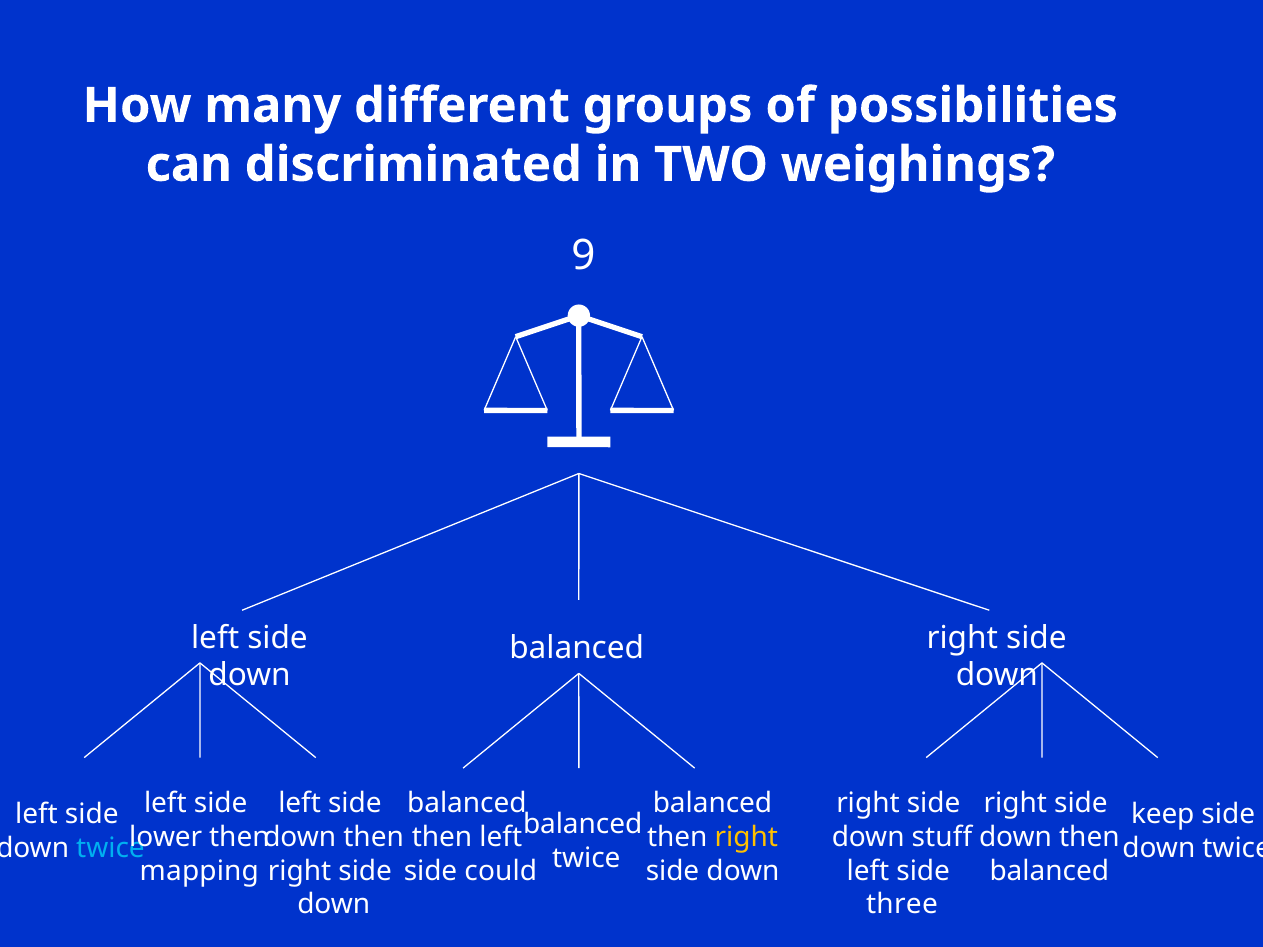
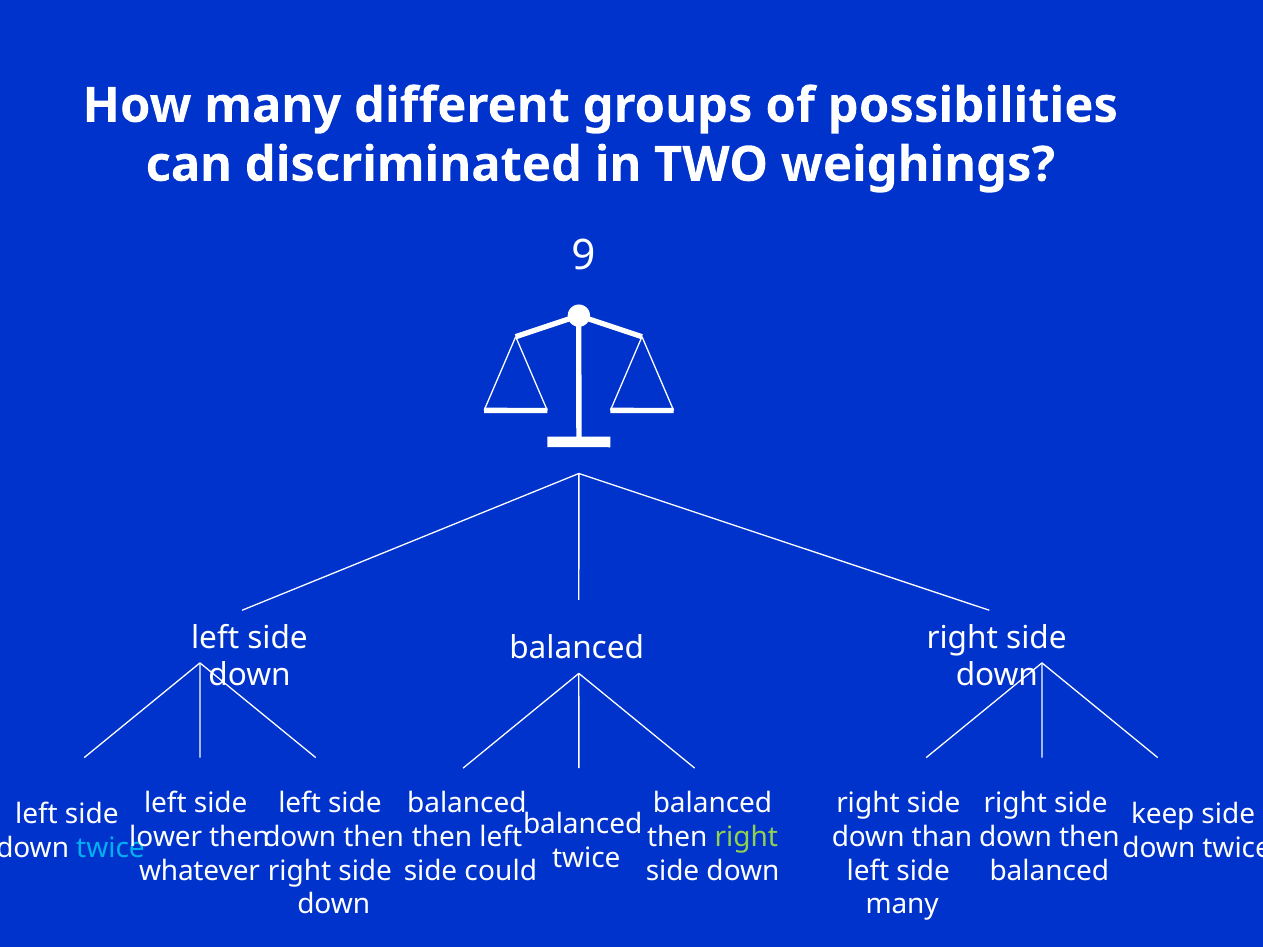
right colour: yellow -> light green (746, 838)
stuff: stuff -> than (942, 837)
mapping: mapping -> whatever (200, 871)
three: three -> many (902, 905)
